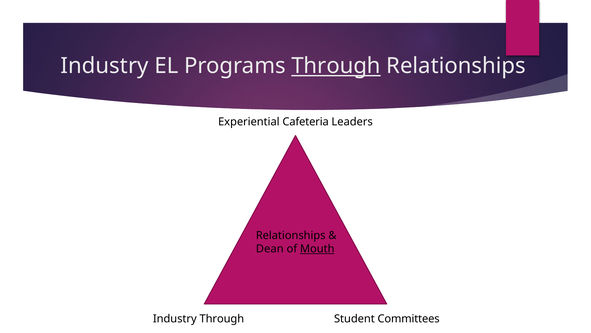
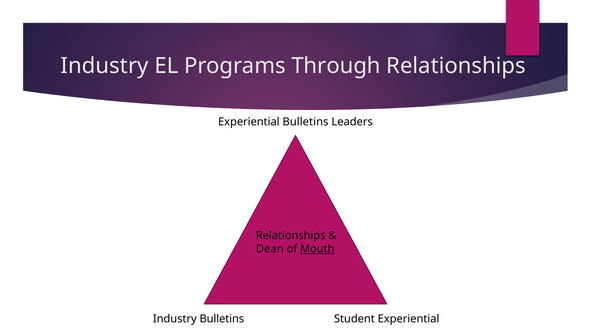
Through underline: present -> none (336, 66)
Experiential Cafeteria: Cafeteria -> Bulletins (305, 122)
Industry Through: Through -> Bulletins (222, 318)
Student Committees: Committees -> Experiential (409, 318)
